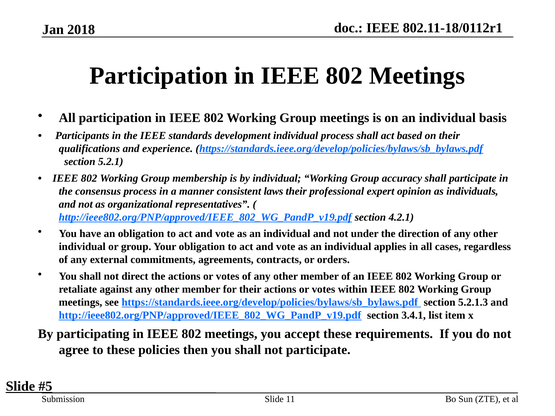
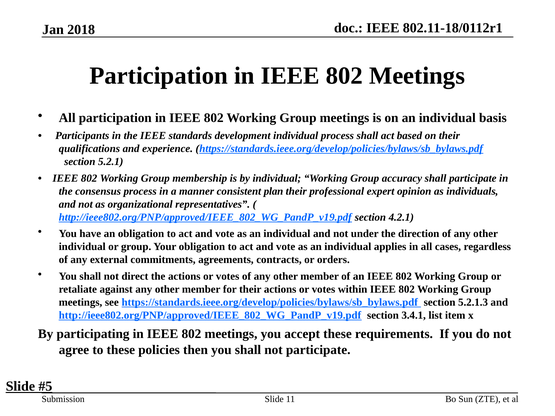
laws: laws -> plan (274, 191)
